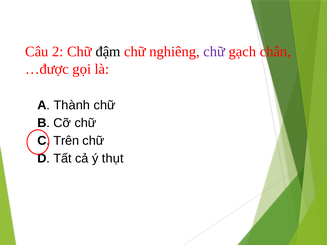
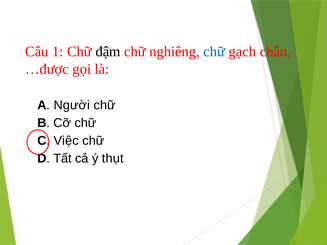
2: 2 -> 1 (58, 52)
chữ colour: purple -> blue (214, 52)
Thành: Thành -> Người (72, 105)
Trên: Trên -> Việc (66, 141)
